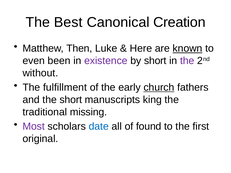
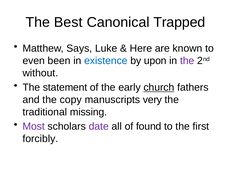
Creation: Creation -> Trapped (179, 22)
Then: Then -> Says (79, 48)
known underline: present -> none (188, 48)
existence colour: purple -> blue (106, 61)
by short: short -> upon (155, 61)
fulfillment: fulfillment -> statement (65, 87)
the short: short -> copy (71, 100)
king: king -> very (152, 100)
date colour: blue -> purple (99, 127)
original: original -> forcibly (40, 139)
